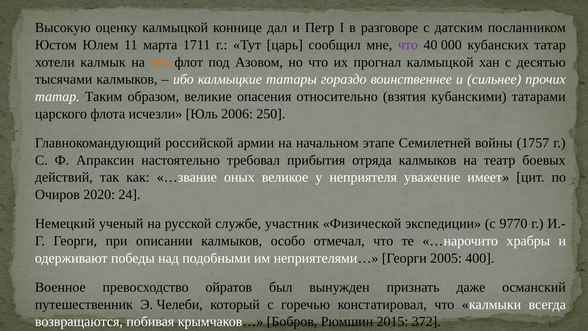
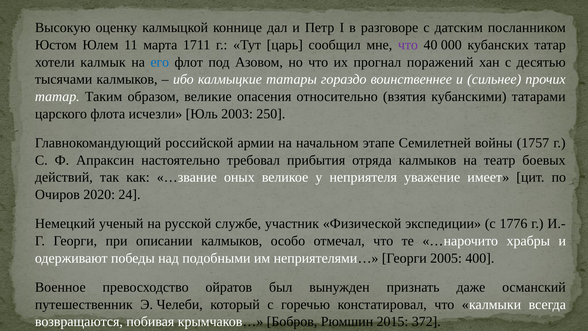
его colour: orange -> blue (160, 62)
прогнал калмыцкой: калмыцкой -> поражений (440, 62)
2006: 2006 -> 2003 (237, 114)
9770: 9770 -> 1776 (513, 223)
